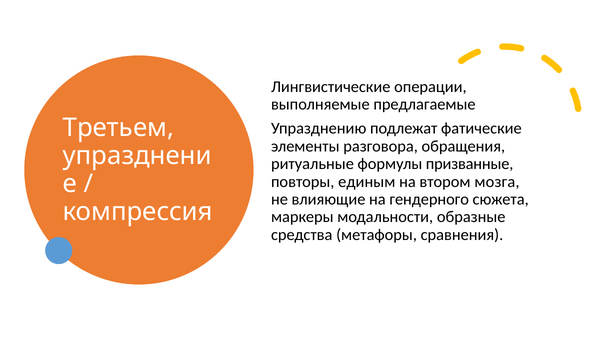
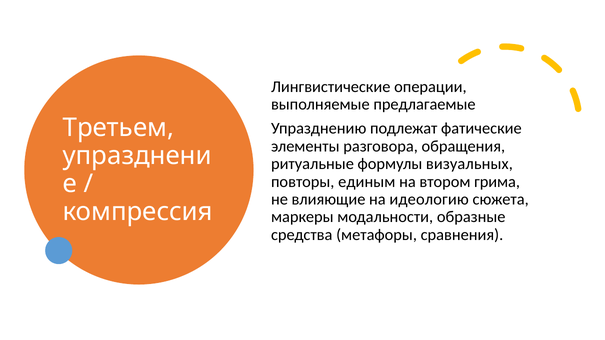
призванные: призванные -> визуальных (469, 164)
мозга: мозга -> грима (497, 182)
гендерного: гендерного -> идеологию (429, 200)
